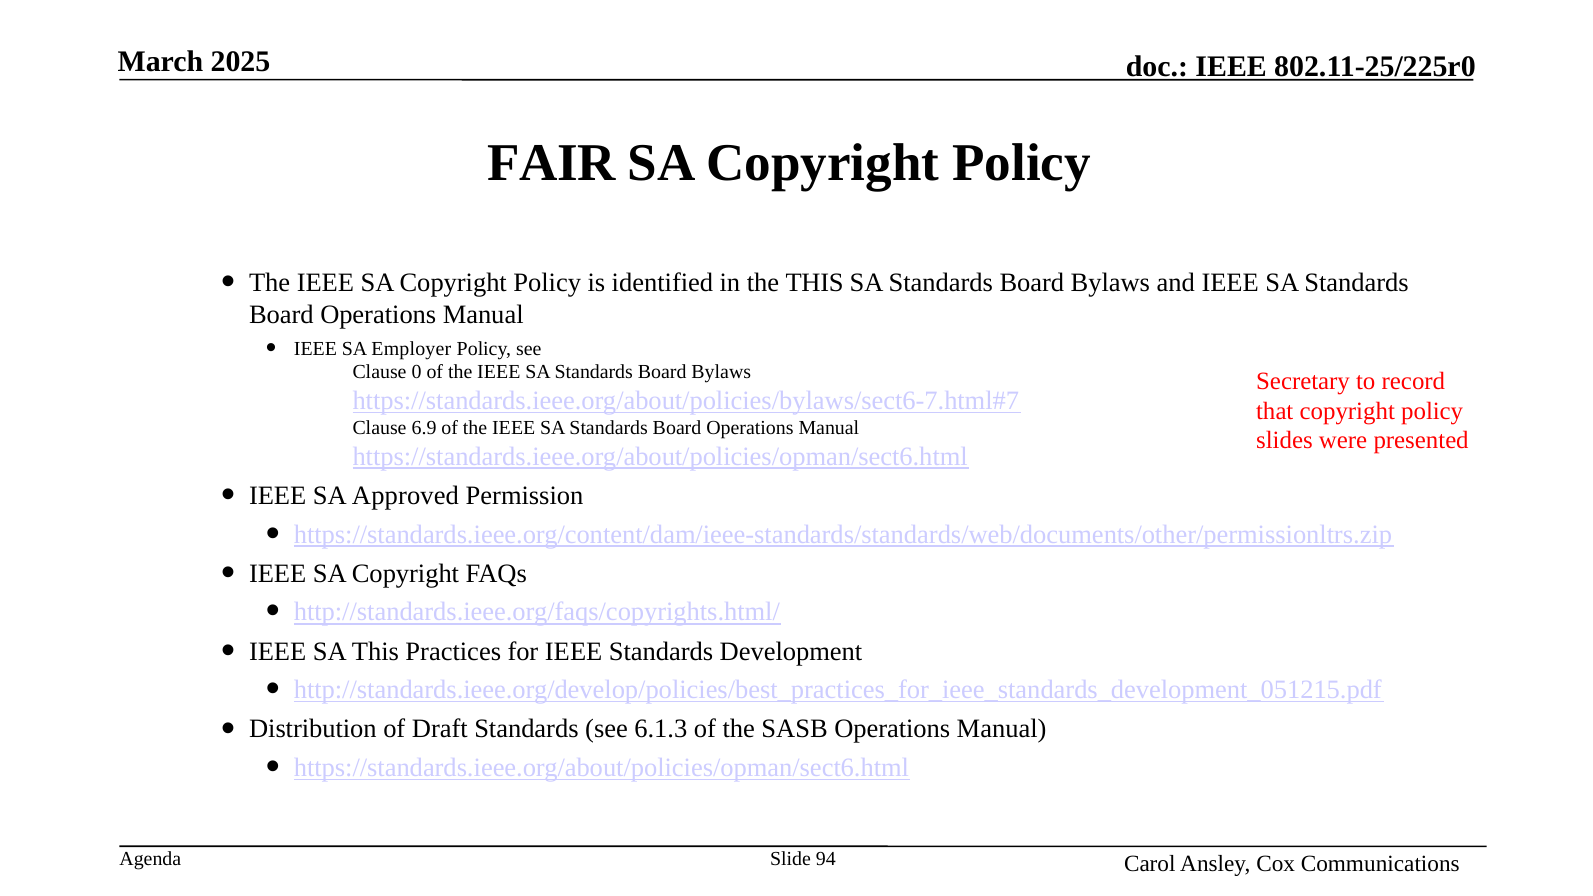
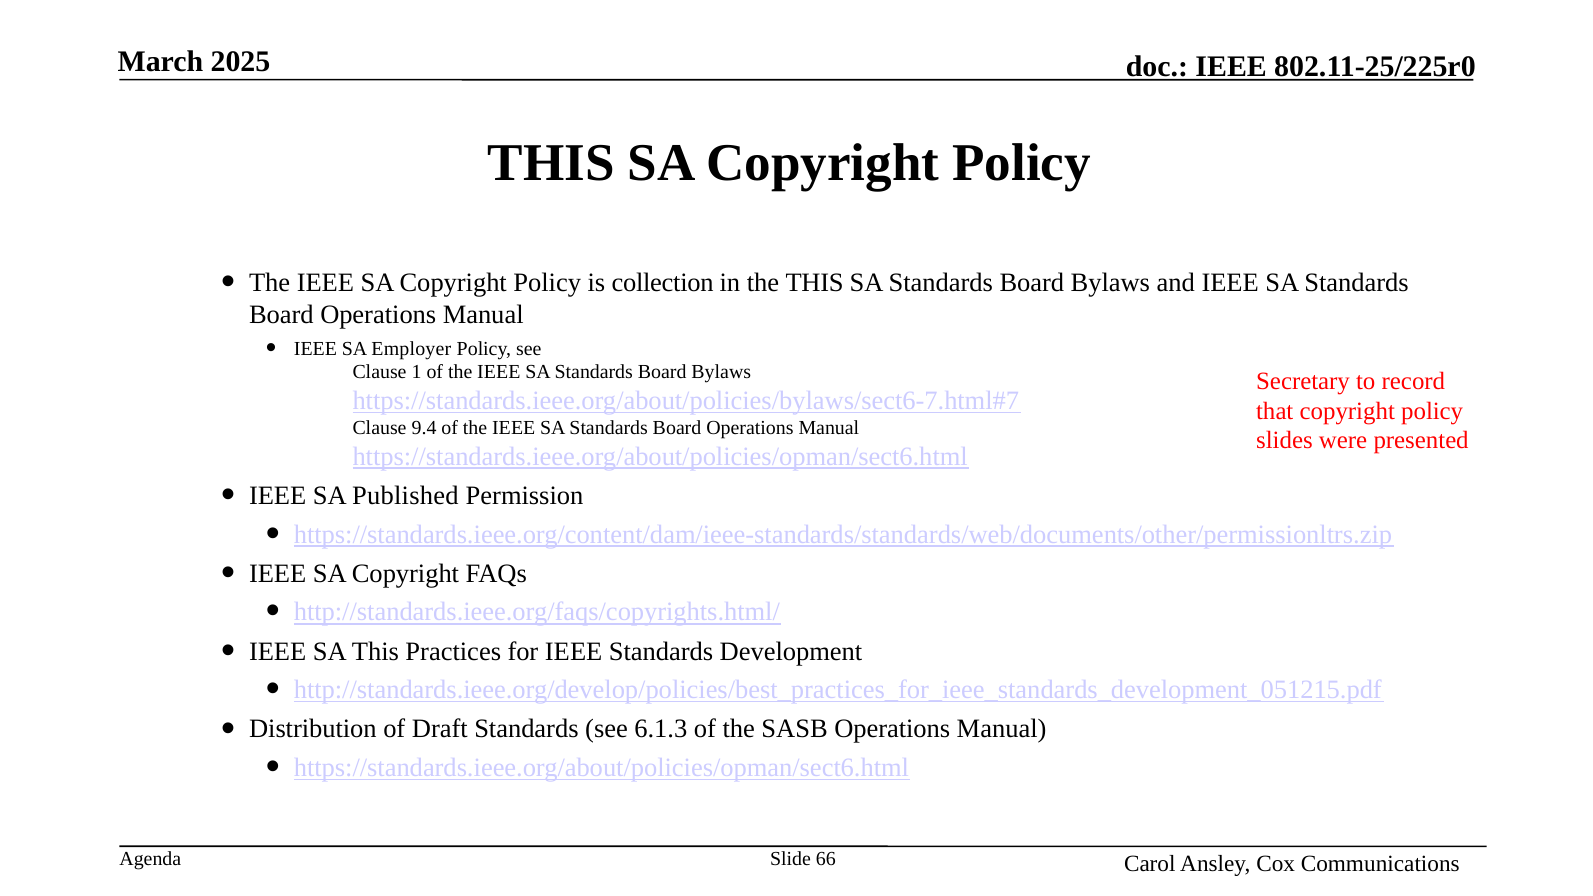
FAIR: FAIR -> THIS (551, 163)
identified: identified -> collection (663, 283)
0: 0 -> 1 (417, 372)
6.9: 6.9 -> 9.4 (424, 428)
Approved: Approved -> Published (405, 496)
94: 94 -> 66 (826, 859)
